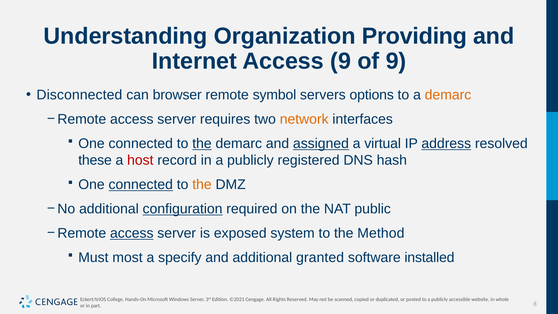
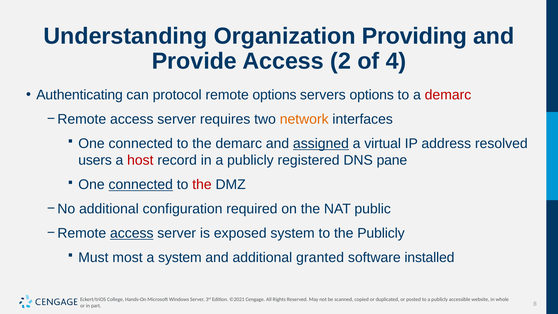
Internet: Internet -> Provide (194, 61)
Access 9: 9 -> 2 (341, 61)
of 9: 9 -> 4 (396, 61)
Disconnected: Disconnected -> Authenticating (80, 95)
browser: browser -> protocol (177, 95)
remote symbol: symbol -> options (274, 95)
demarc colour: orange -> red (448, 95)
the underline: present -> none (202, 144)
address underline: present -> none (446, 144)
these: these -> users (95, 160)
hash: hash -> pane (392, 160)
the colour: orange -> red (202, 185)
configuration underline: present -> none (183, 209)
the Method: Method -> Publicly (381, 233)
a specify: specify -> system (180, 257)
